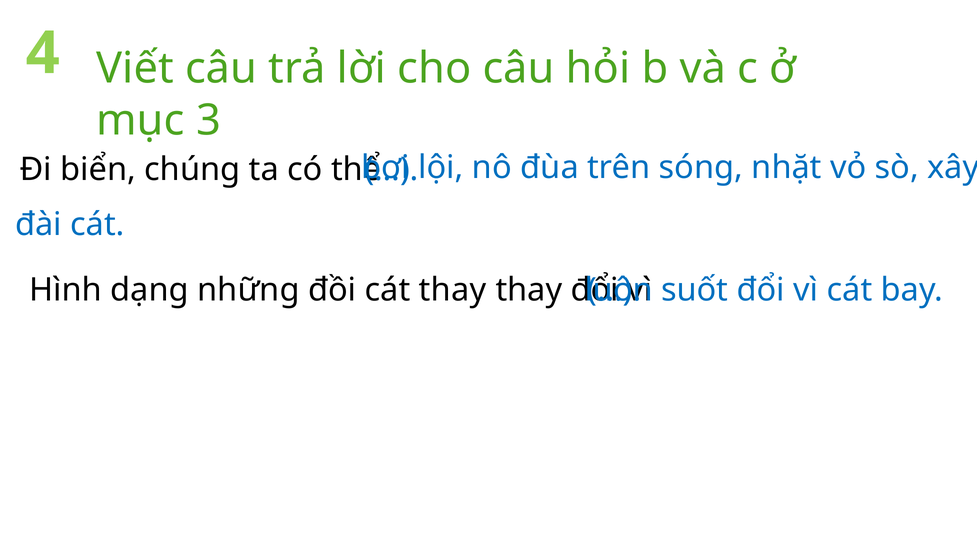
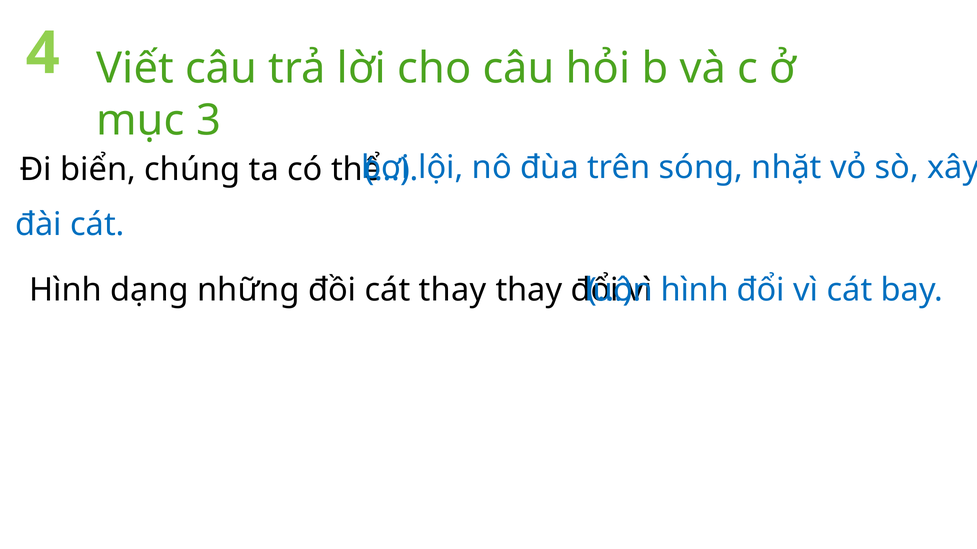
suốt: suốt -> hình (695, 290)
